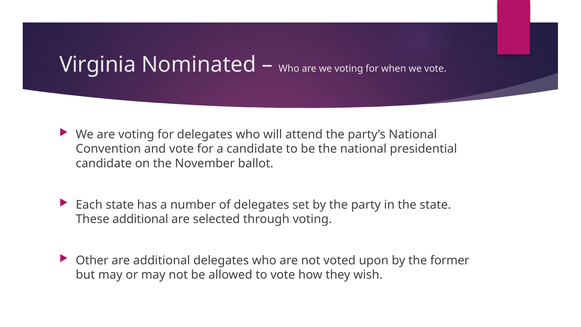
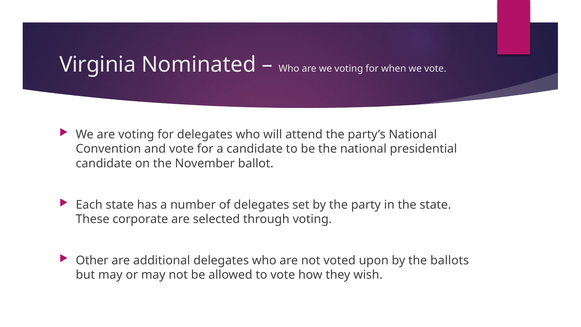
These additional: additional -> corporate (140, 219)
former: former -> ballots (450, 260)
